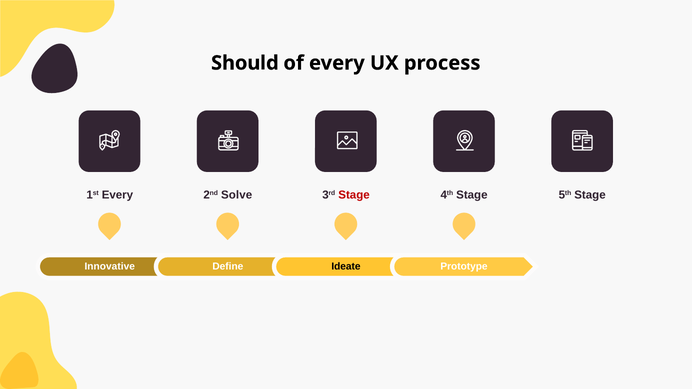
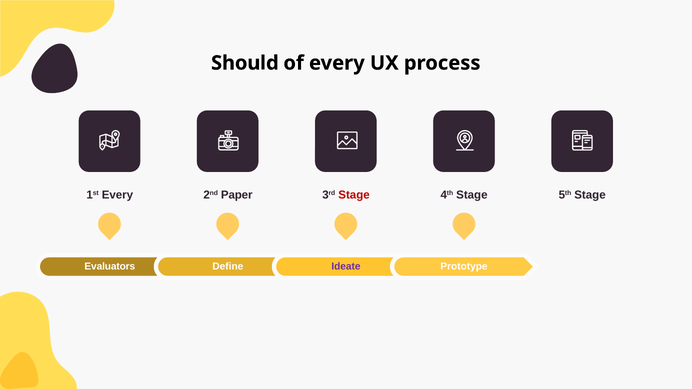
Solve: Solve -> Paper (237, 195)
Innovative: Innovative -> Evaluators (110, 267)
Ideate colour: black -> purple (346, 267)
